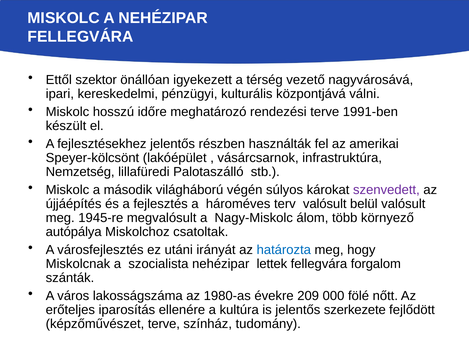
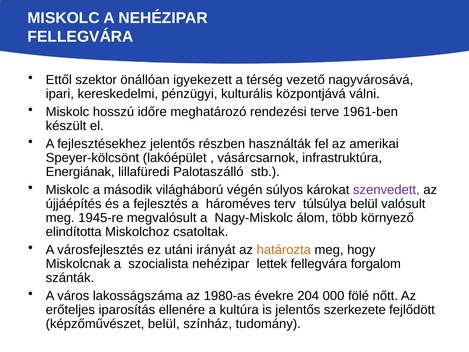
1991-ben: 1991-ben -> 1961-ben (370, 112)
Nemzetség: Nemzetség -> Energiának (80, 172)
terv valósult: valósult -> túlsúlya (325, 204)
autópálya: autópálya -> elindította (74, 232)
határozta colour: blue -> orange (284, 250)
209: 209 -> 204 (308, 296)
képzőművészet terve: terve -> belül (164, 324)
